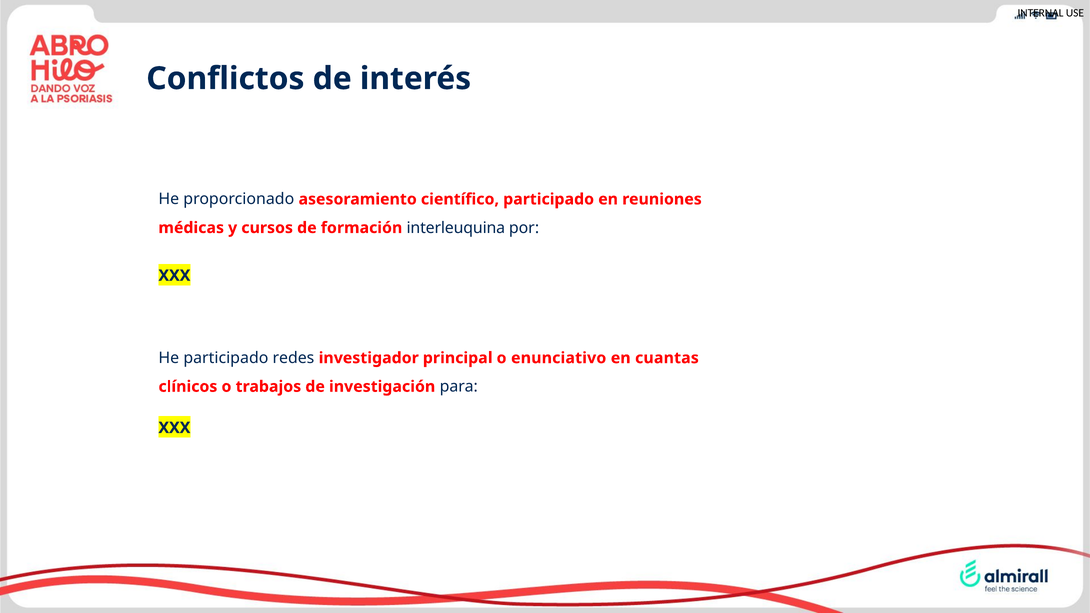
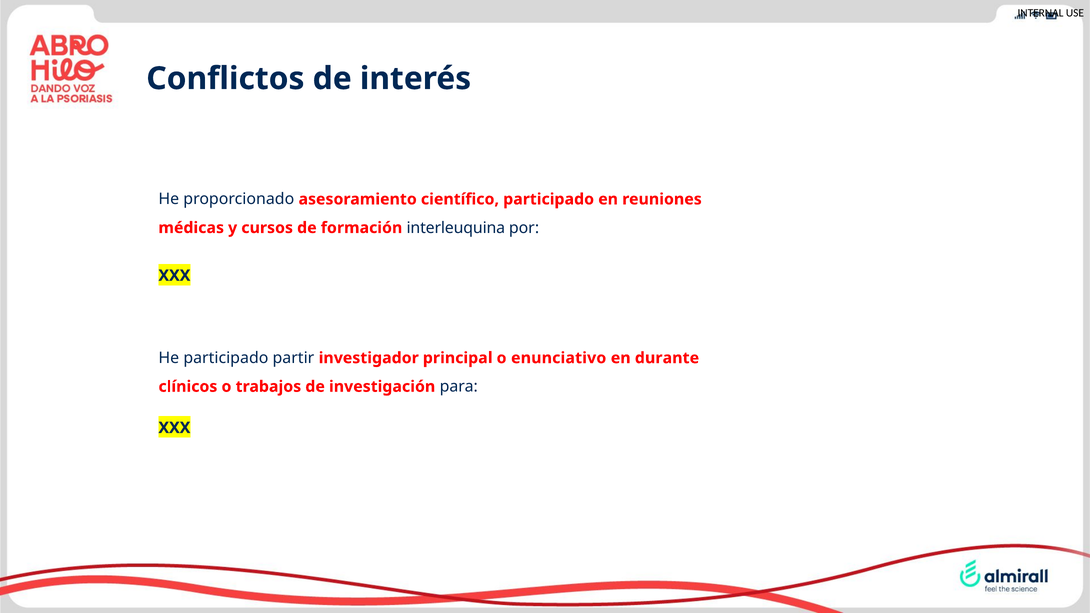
redes: redes -> partir (293, 358)
cuantas: cuantas -> durante (667, 358)
